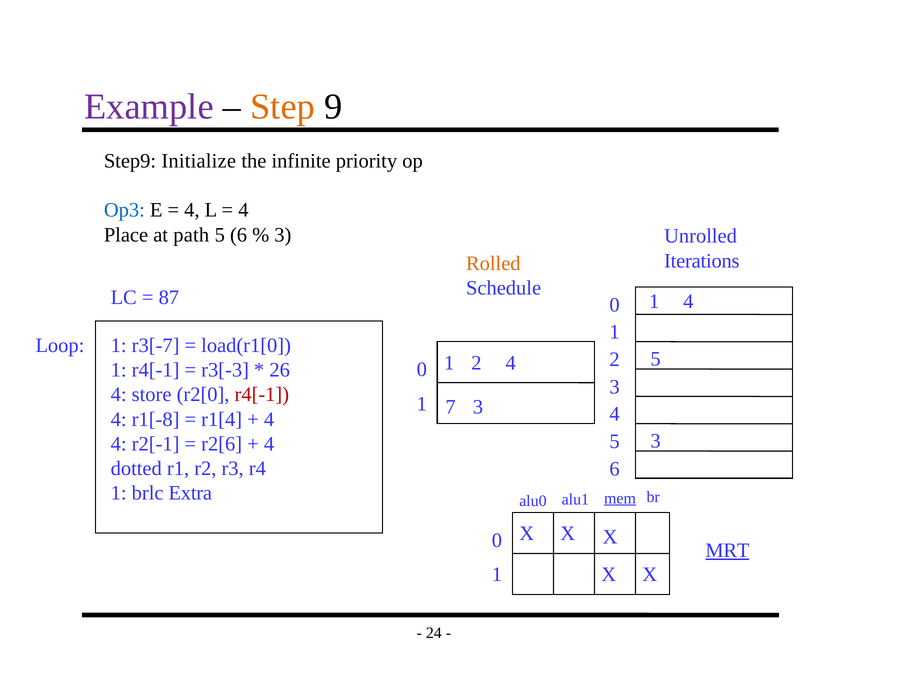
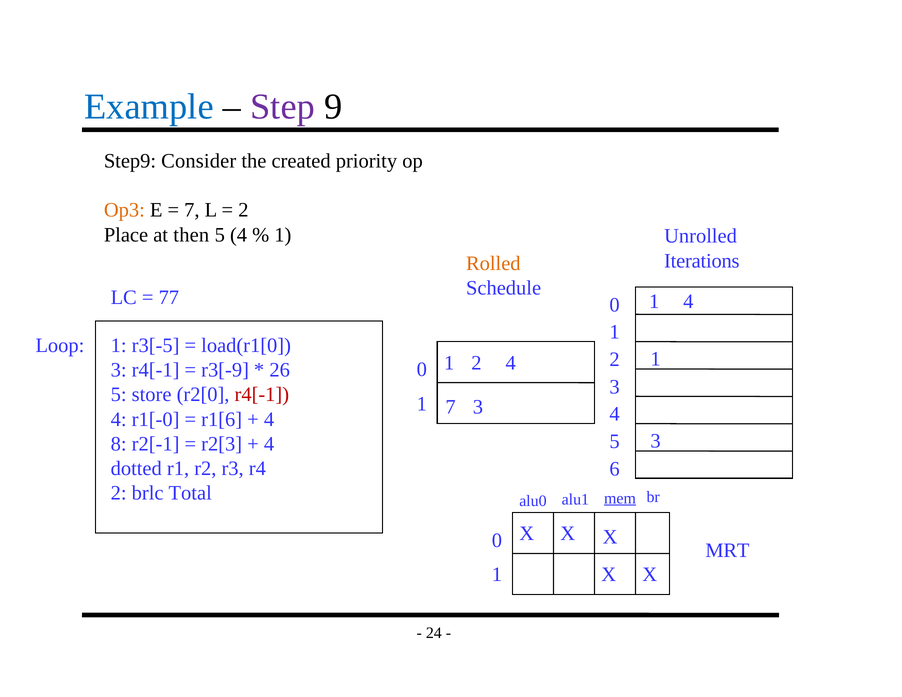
Example colour: purple -> blue (149, 106)
Step colour: orange -> purple (283, 106)
Initialize: Initialize -> Consider (199, 161)
infinite: infinite -> created (301, 161)
Op3 colour: blue -> orange (124, 210)
4: 4 -> 7 (192, 210)
4: 4 -> 2 (243, 210)
path: path -> then (191, 235)
6: 6 -> 4 (239, 235)
3: 3 -> 1 (283, 235)
87: 87 -> 77 (169, 298)
r3[-7: r3[-7 -> r3[-5 (156, 345)
2 5: 5 -> 1 (656, 359)
1: 1 -> 3 (119, 370)
r3[-3: r3[-3 -> r3[-9 (225, 370)
4: 4 -> 5 (119, 395)
r1[-8: r1[-8 -> r1[-0 (156, 419)
r1[4: r1[4 -> r1[6 (222, 419)
4: 4 -> 8 (119, 444)
r2[6: r2[6 -> r2[3 (222, 444)
1: 1 -> 2 (119, 493)
Extra: Extra -> Total (190, 493)
MRT underline: present -> none (727, 550)
